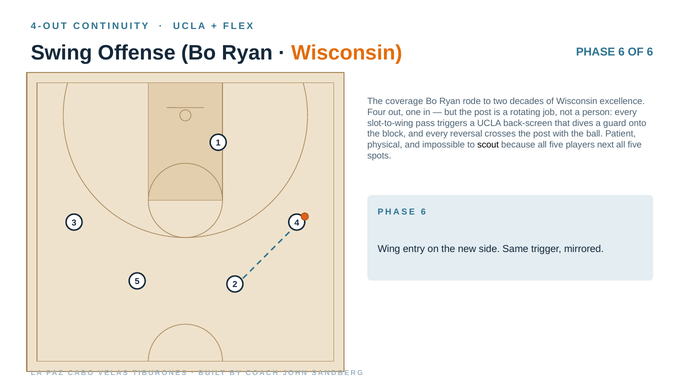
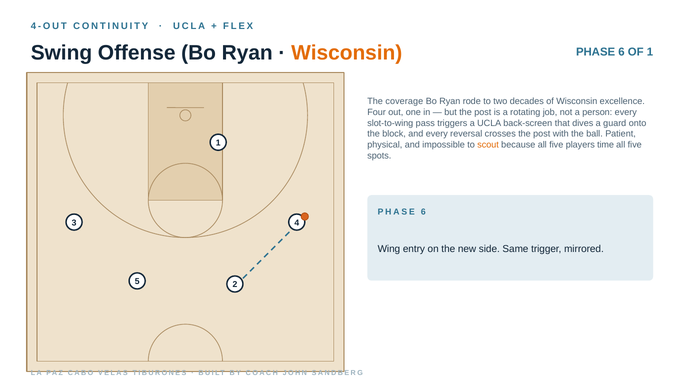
OF 6: 6 -> 1 (650, 52)
scout colour: black -> orange (488, 145)
next: next -> time (606, 145)
